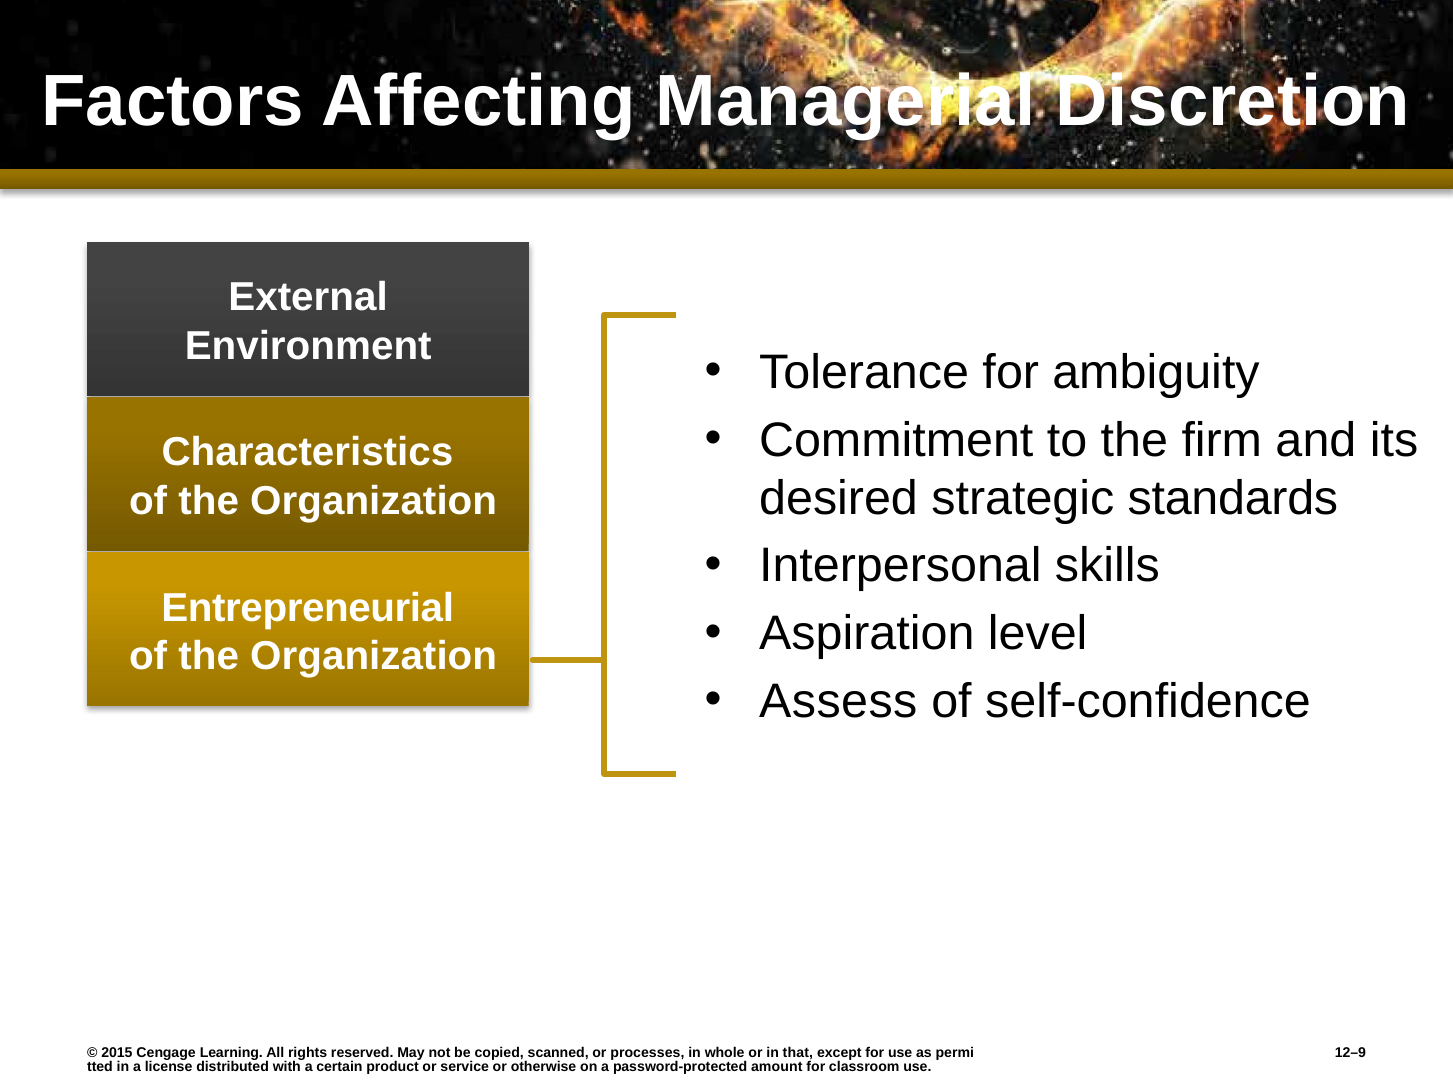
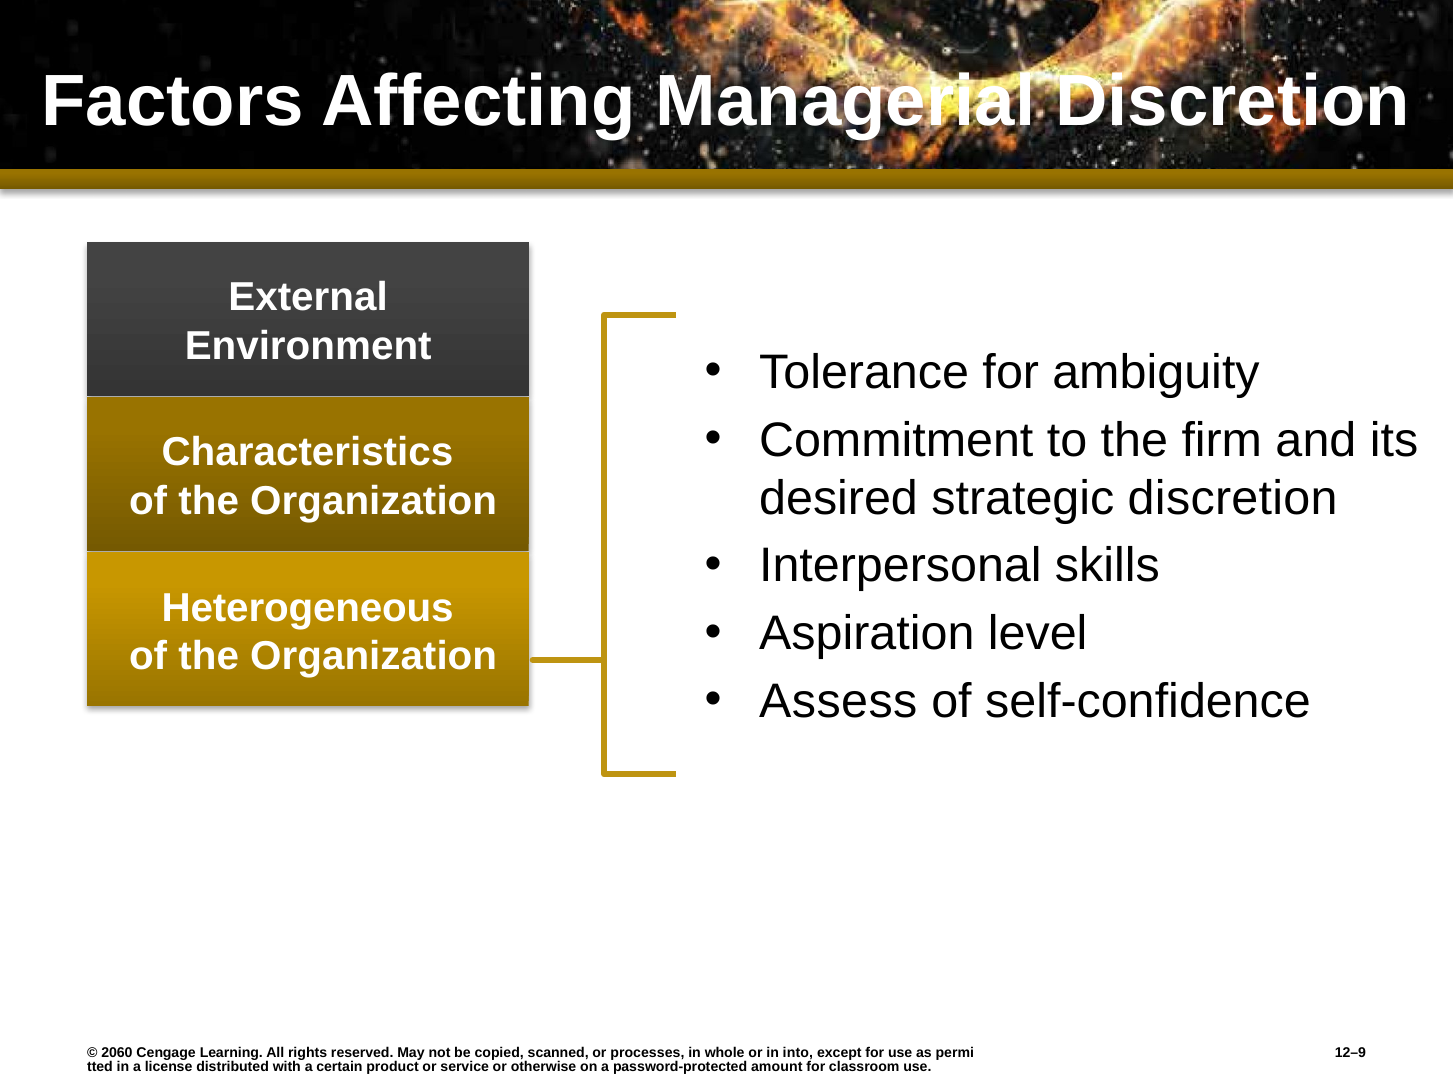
strategic standards: standards -> discretion (1233, 499)
Entrepreneurial: Entrepreneurial -> Heterogeneous (308, 608)
2015: 2015 -> 2060 (117, 1053)
that: that -> into (798, 1053)
